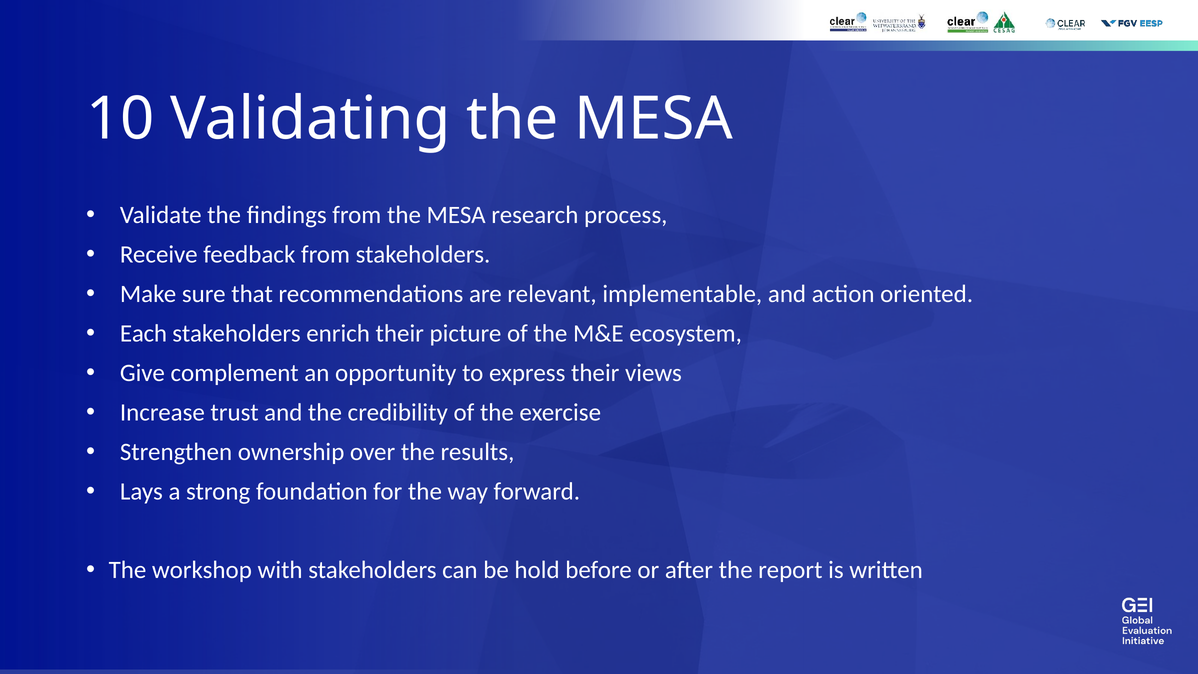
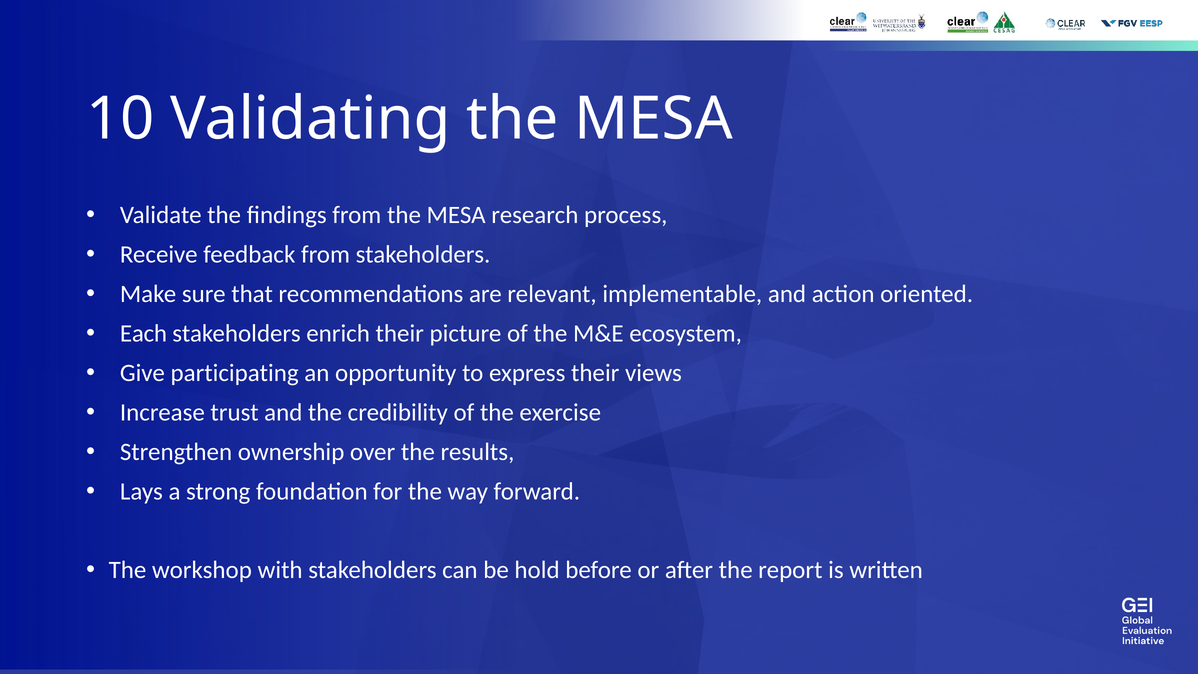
complement: complement -> participating (235, 373)
